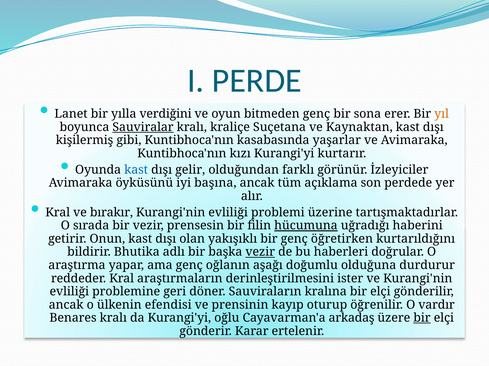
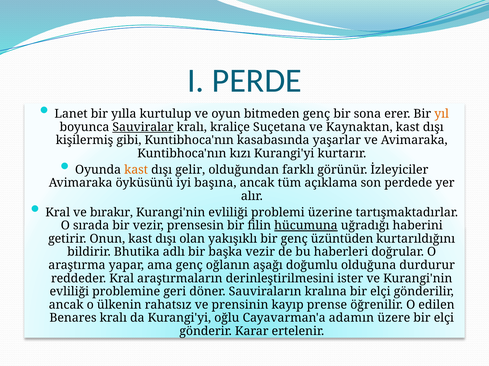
verdiğini: verdiğini -> kurtulup (166, 114)
kast colour: blue -> orange (136, 170)
öğretirken: öğretirken -> üzüntüden (342, 239)
vezir underline: present -> none (260, 252)
efendisi: efendisi -> rahatsız (168, 305)
oturup: oturup -> prense (327, 305)
vardır: vardır -> edilen (437, 305)
arkadaş: arkadaş -> adamın (351, 319)
bir underline: present -> none (422, 319)
